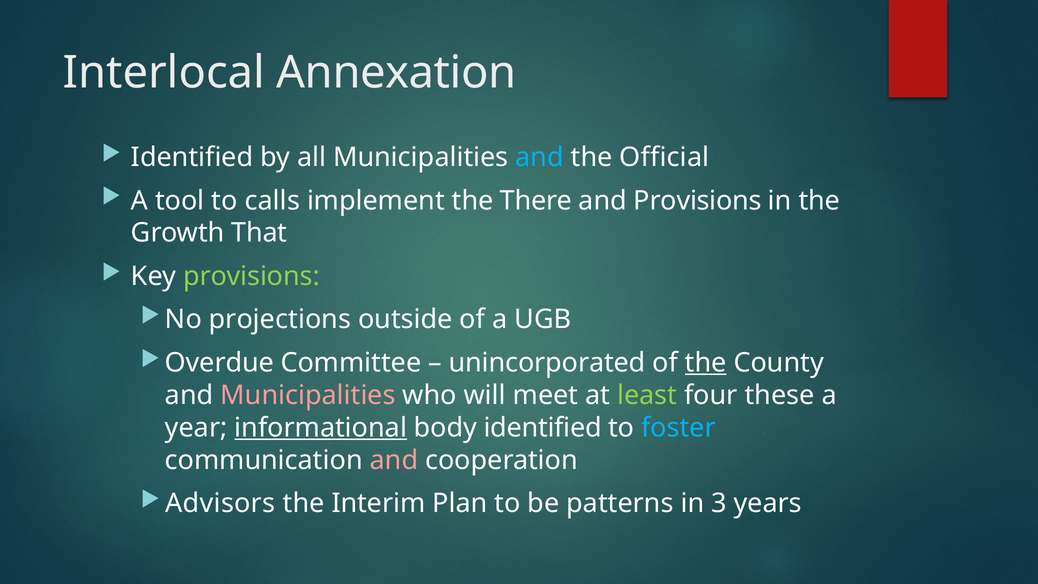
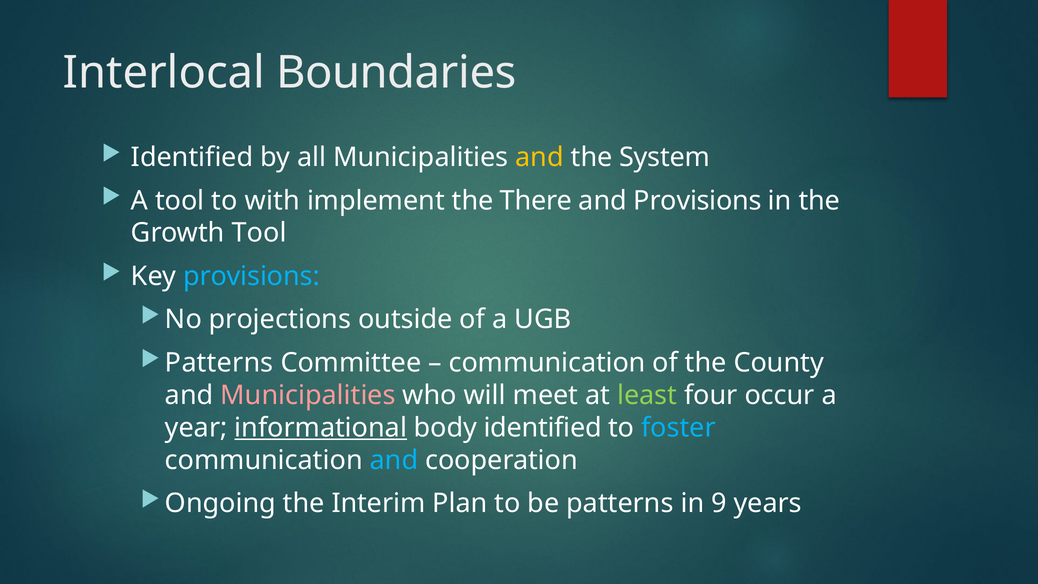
Annexation: Annexation -> Boundaries (396, 73)
and colour: light blue -> yellow (540, 157)
Official: Official -> System (665, 157)
calls: calls -> with (272, 201)
Growth That: That -> Tool (259, 233)
provisions colour: light green -> light blue (251, 276)
Overdue: Overdue -> Patterns (219, 363)
unincorporated: unincorporated -> communication (547, 363)
the underline: present -> none (706, 363)
these: these -> occur (780, 395)
and colour: pink -> light blue (394, 460)
Advisors: Advisors -> Ongoing (220, 503)
3: 3 -> 9 (719, 503)
